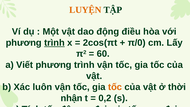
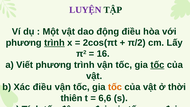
LUYỆN colour: orange -> purple (85, 10)
π/0: π/0 -> π/2 (137, 43)
60: 60 -> 16 (103, 54)
tốc underline: none -> present (157, 65)
Xác luôn: luôn -> điều (42, 87)
nhận: nhận -> thiên (72, 98)
0,2: 0,2 -> 6,6 (105, 98)
